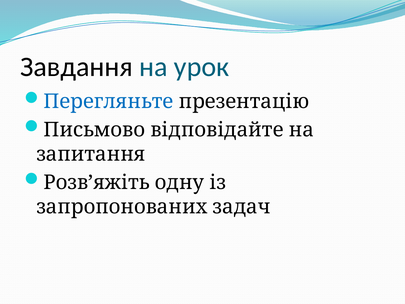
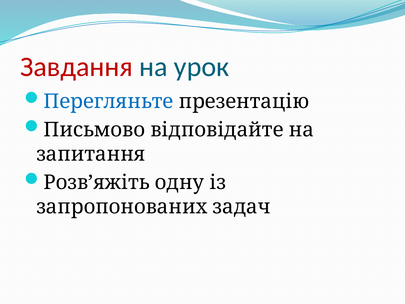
Завдання colour: black -> red (77, 67)
